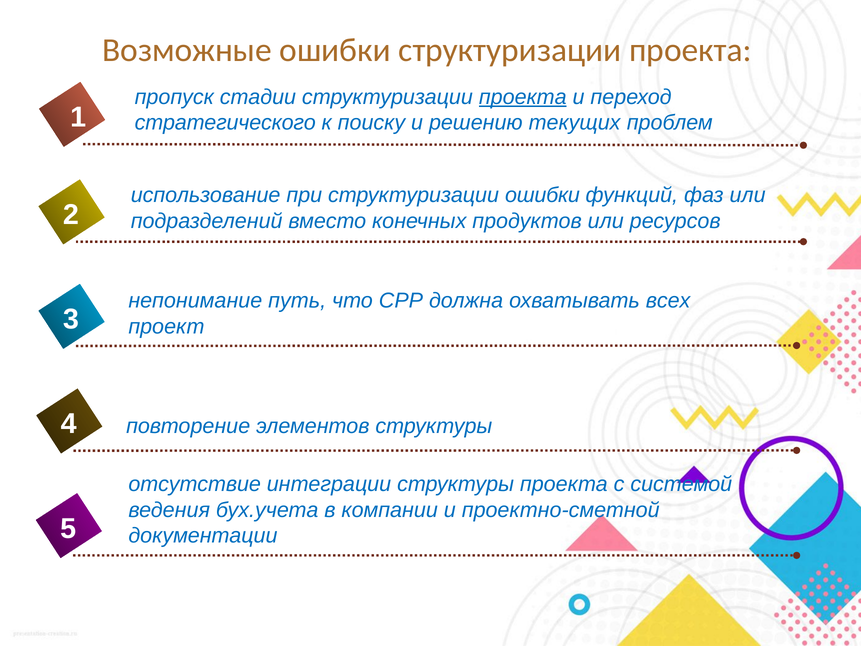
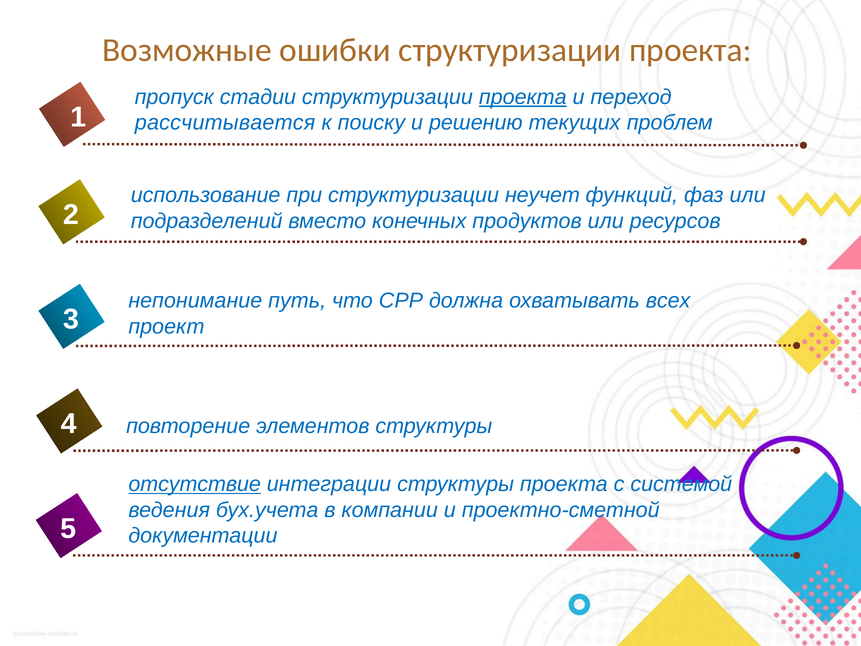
стратегического: стратегического -> рассчитывается (225, 123)
структуризации ошибки: ошибки -> неучет (542, 195)
отсутствие underline: none -> present (195, 484)
